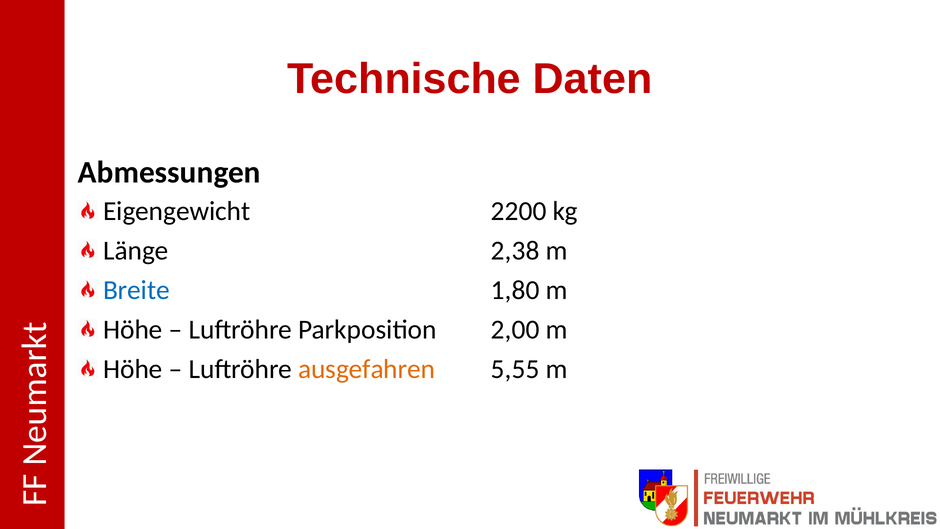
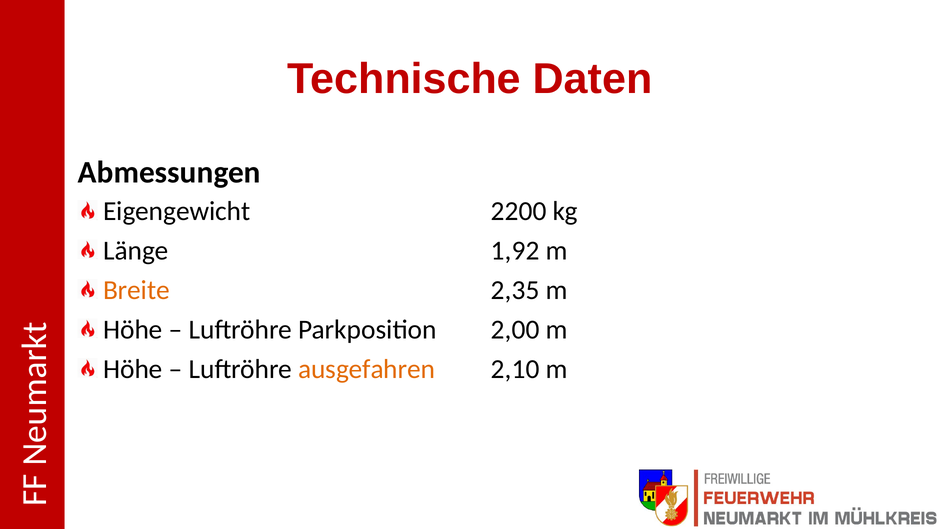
2,38: 2,38 -> 1,92 (515, 251)
Breite colour: blue -> orange (136, 290)
1,80: 1,80 -> 2,35 (515, 290)
5,55: 5,55 -> 2,10 (515, 369)
